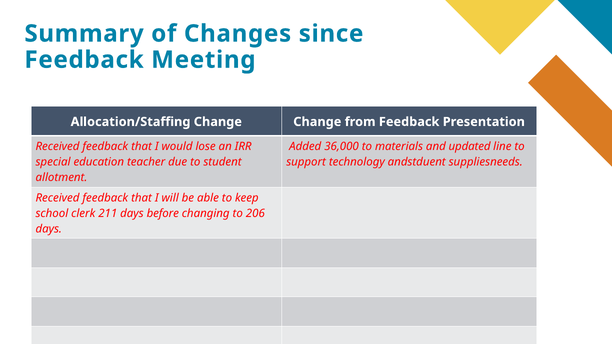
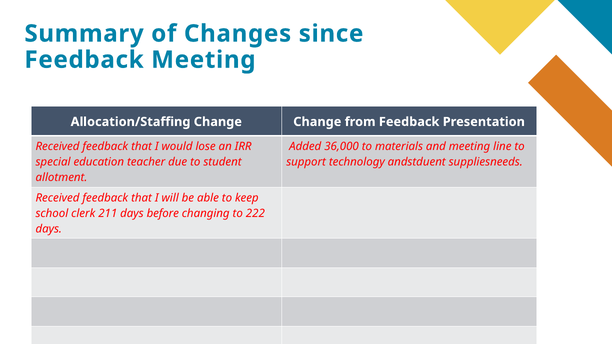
and updated: updated -> meeting (470, 146)
206: 206 -> 222 (255, 214)
